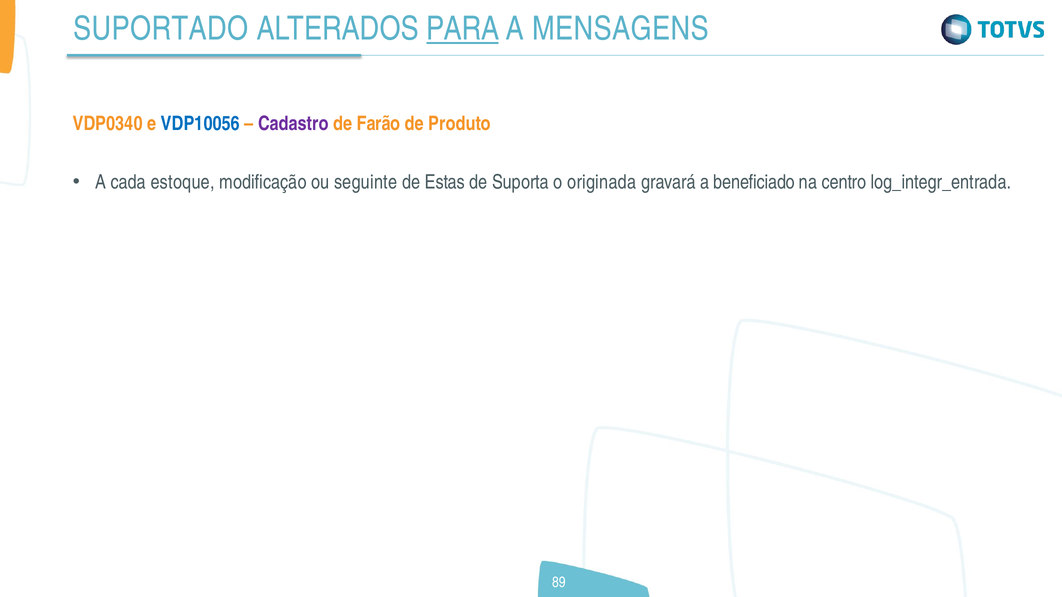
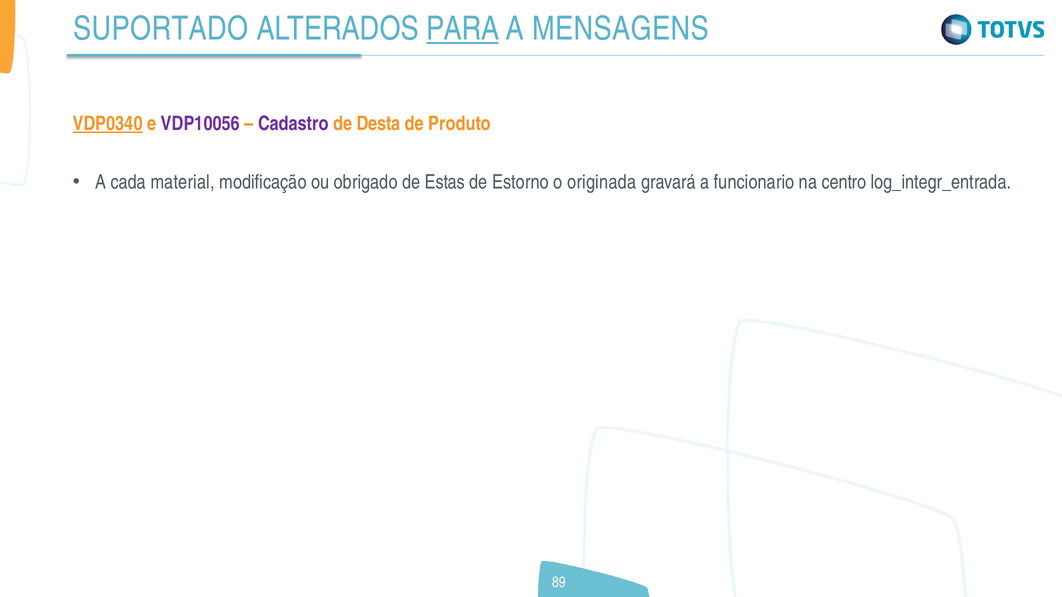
VDP0340 underline: none -> present (108, 124)
VDP10056 colour: blue -> purple (200, 124)
Farão: Farão -> Desta (379, 124)
estoque: estoque -> material (183, 182)
seguinte: seguinte -> obrigado (366, 182)
Suporta: Suporta -> Estorno (520, 182)
beneficiado: beneficiado -> funcionario (754, 182)
